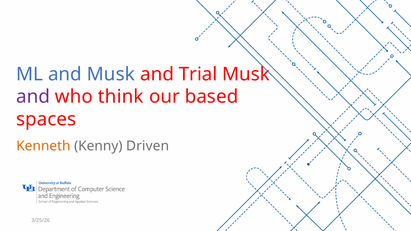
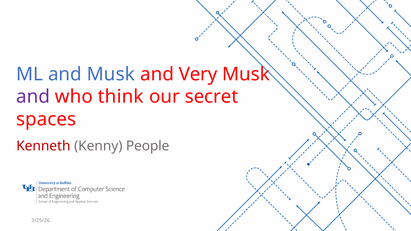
Trial: Trial -> Very (198, 74)
based: based -> secret (212, 97)
Kenneth colour: orange -> red (43, 146)
Driven: Driven -> People (148, 146)
